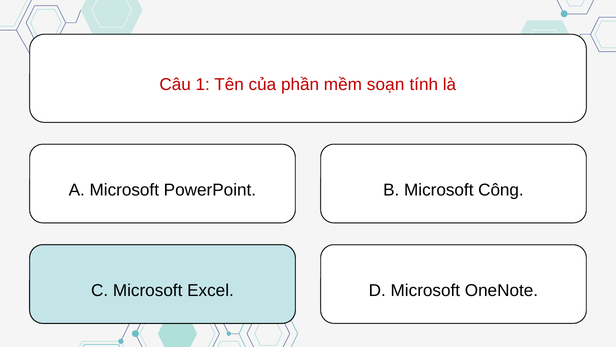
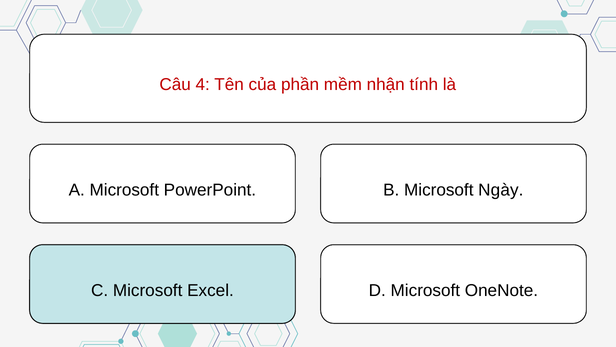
1: 1 -> 4 (203, 85)
soạn: soạn -> nhận (386, 85)
Công: Công -> Ngày (501, 190)
